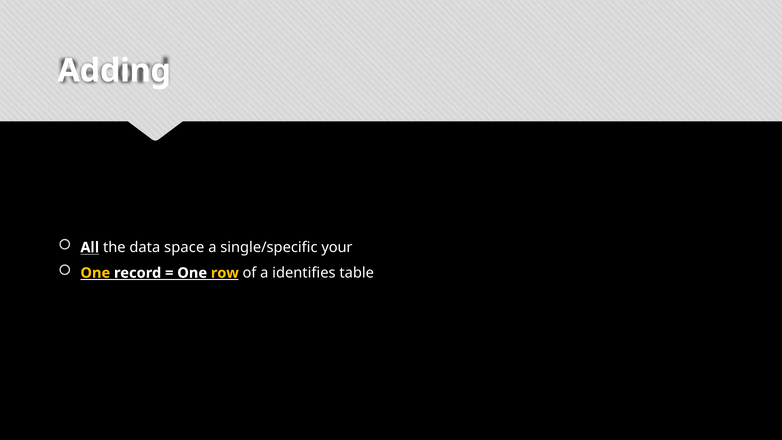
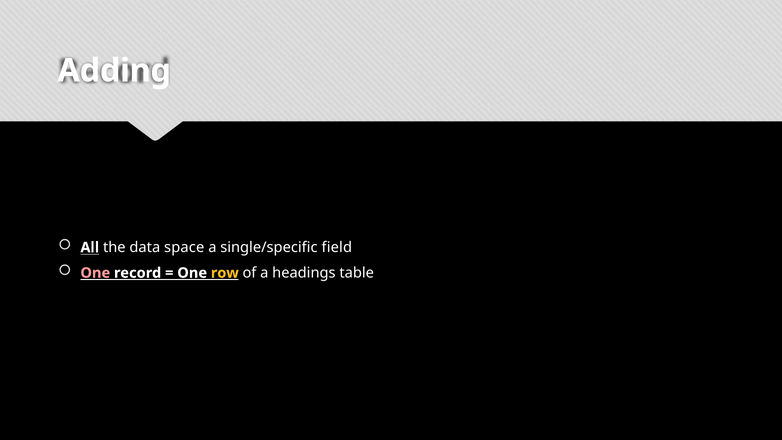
your: your -> field (337, 247)
One colour: yellow -> pink (95, 273)
identifies: identifies -> headings (304, 273)
